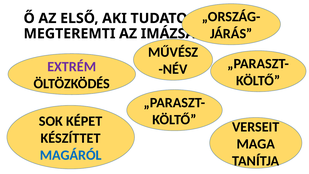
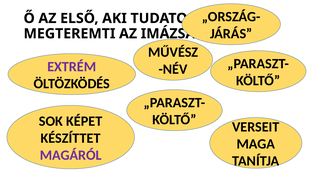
MAGÁRÓL colour: blue -> purple (71, 155)
